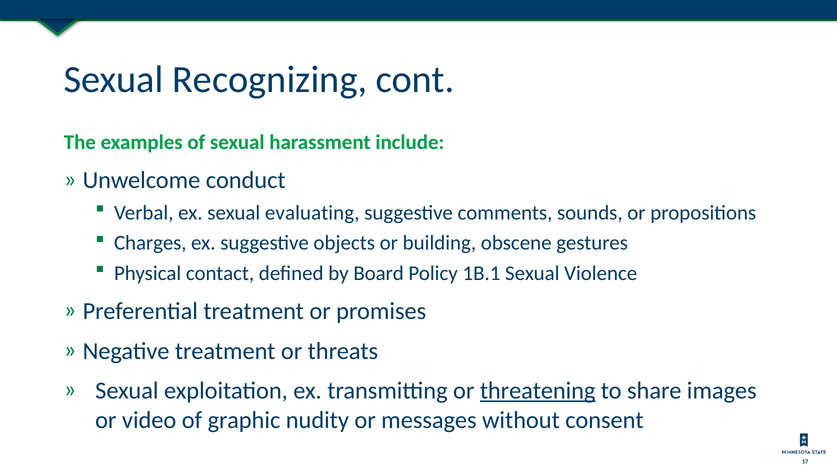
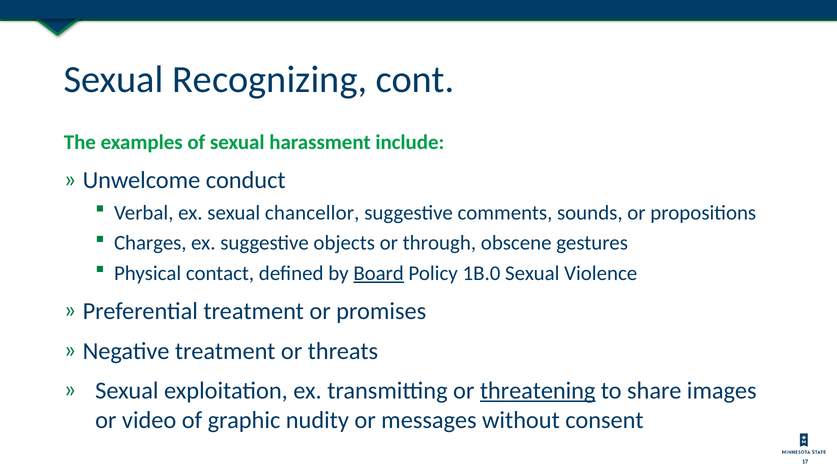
evaluating: evaluating -> chancellor (312, 213)
building: building -> through (439, 243)
Board underline: none -> present (379, 273)
1B.1: 1B.1 -> 1B.0 (481, 273)
